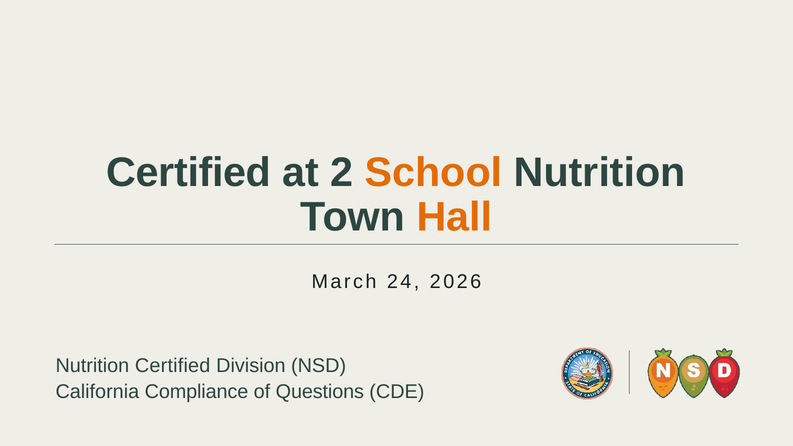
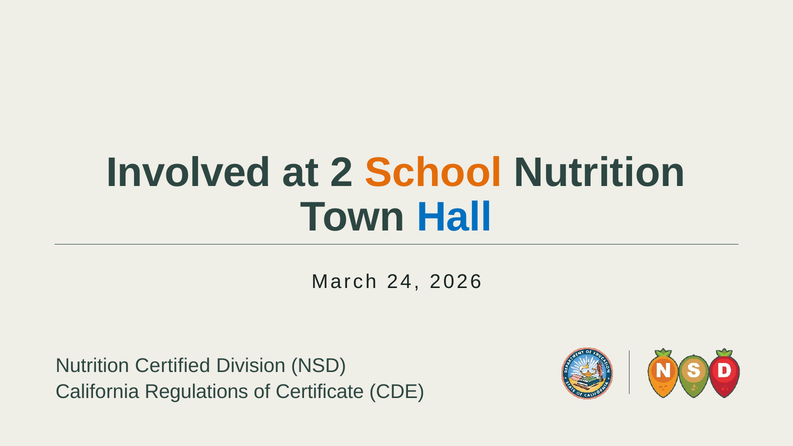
Certified: Certified -> Involved (189, 173)
Hall colour: orange -> blue (454, 217)
Compliance: Compliance -> Regulations (196, 392)
Questions: Questions -> Certificate (320, 392)
